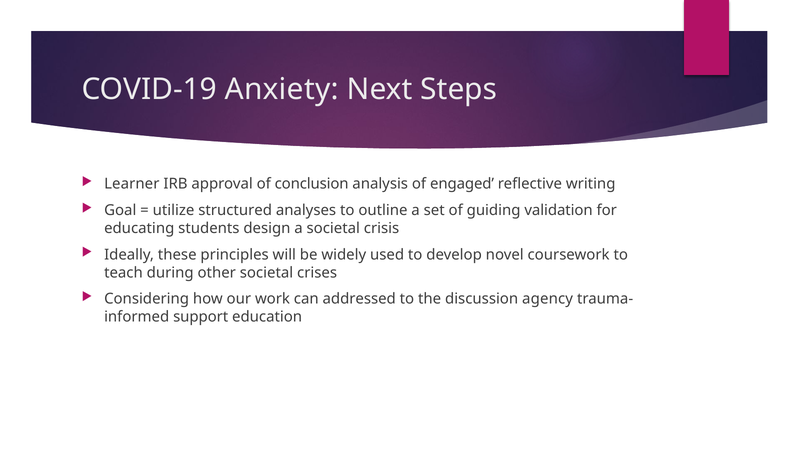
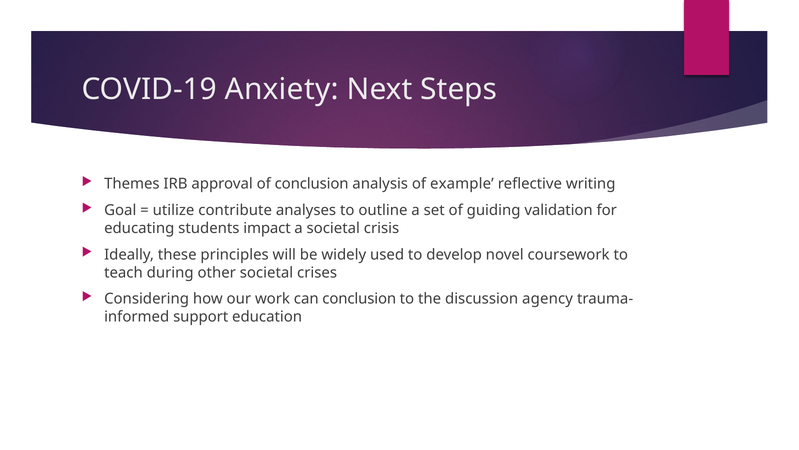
Learner: Learner -> Themes (132, 184)
engaged: engaged -> example (462, 184)
structured: structured -> contribute (235, 210)
design: design -> impact (267, 228)
can addressed: addressed -> conclusion (359, 299)
